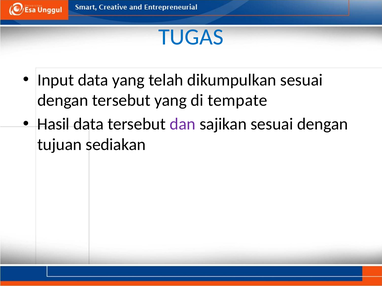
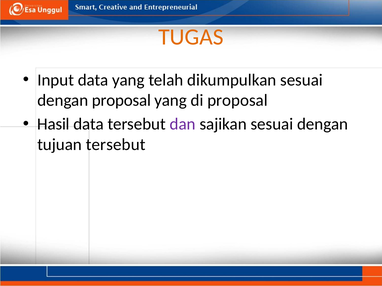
TUGAS colour: blue -> orange (191, 37)
dengan tersebut: tersebut -> proposal (121, 101)
di tempate: tempate -> proposal (238, 101)
tujuan sediakan: sediakan -> tersebut (116, 145)
